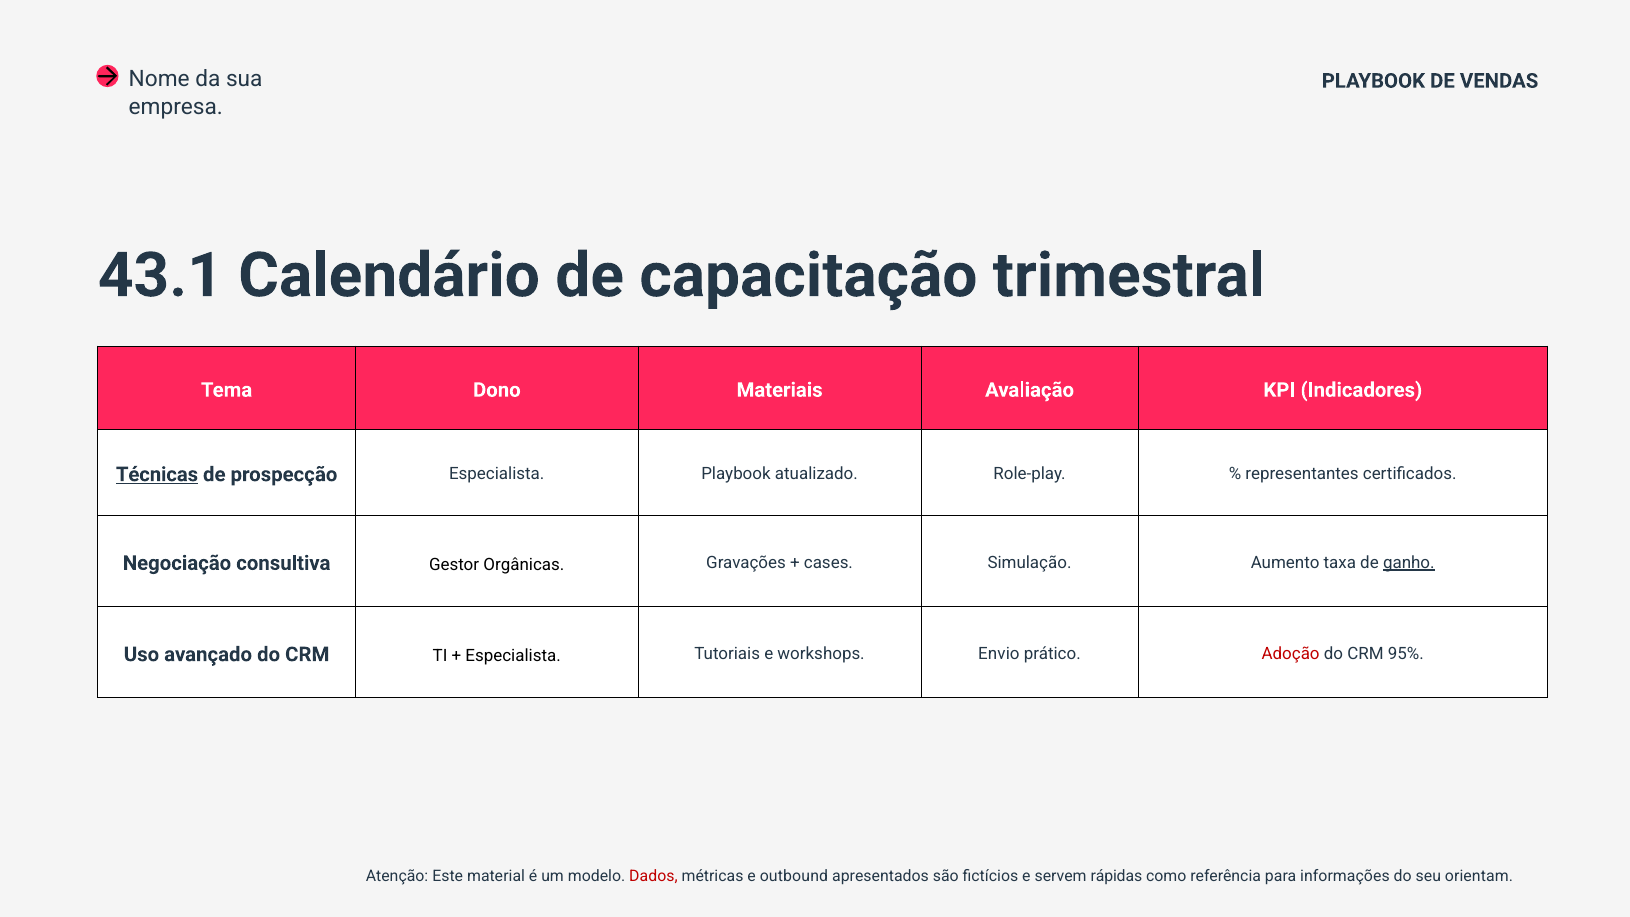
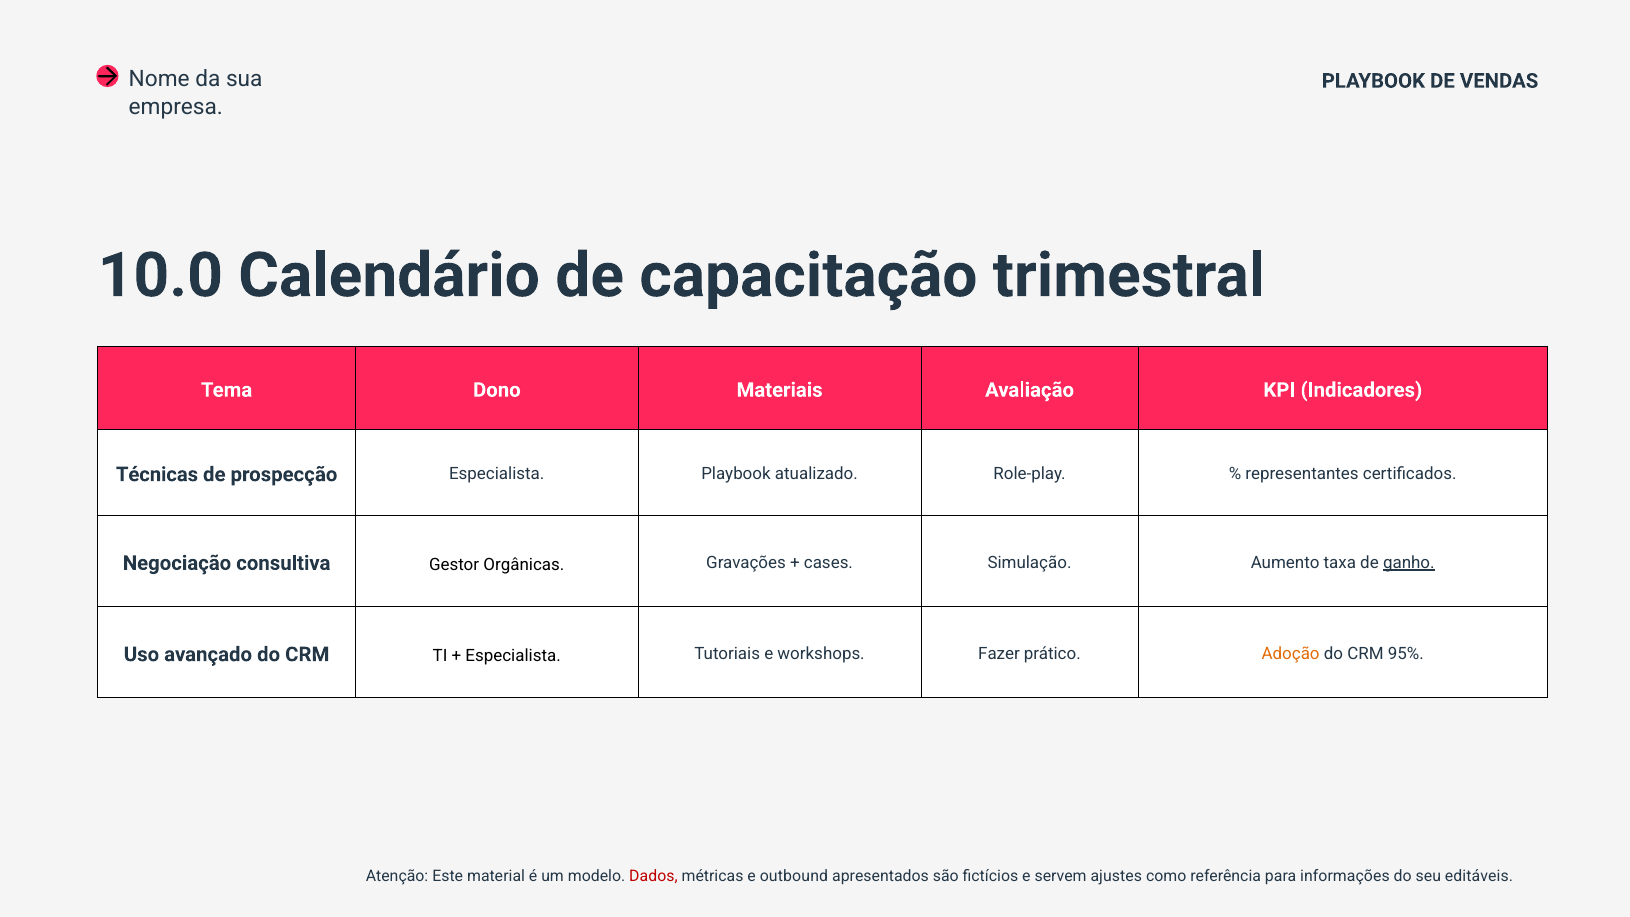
43.1: 43.1 -> 10.0 (160, 276)
Técnicas underline: present -> none (157, 474)
Envio: Envio -> Fazer (999, 654)
Adoção colour: red -> orange (1291, 654)
rápidas: rápidas -> ajustes (1116, 877)
orientam: orientam -> editáveis (1479, 877)
